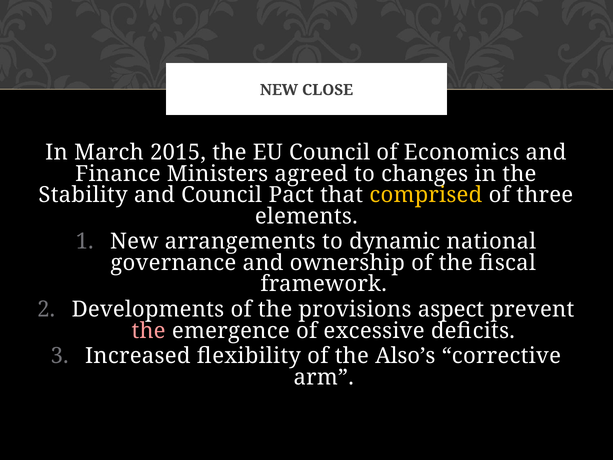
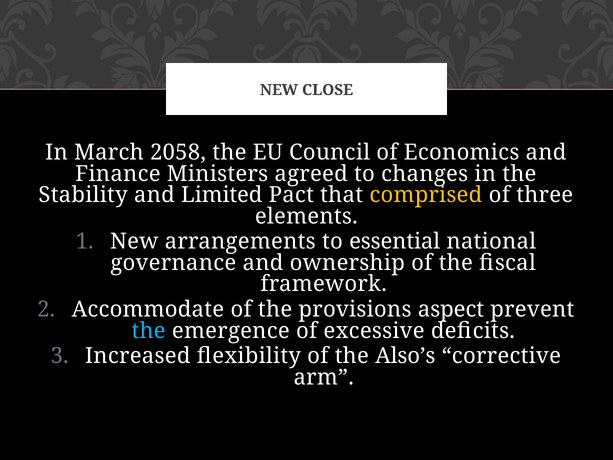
2015: 2015 -> 2058 (178, 152)
and Council: Council -> Limited (222, 195)
dynamic: dynamic -> essential (395, 241)
Developments: Developments -> Accommodate (148, 309)
the colour: pink -> light blue (149, 331)
